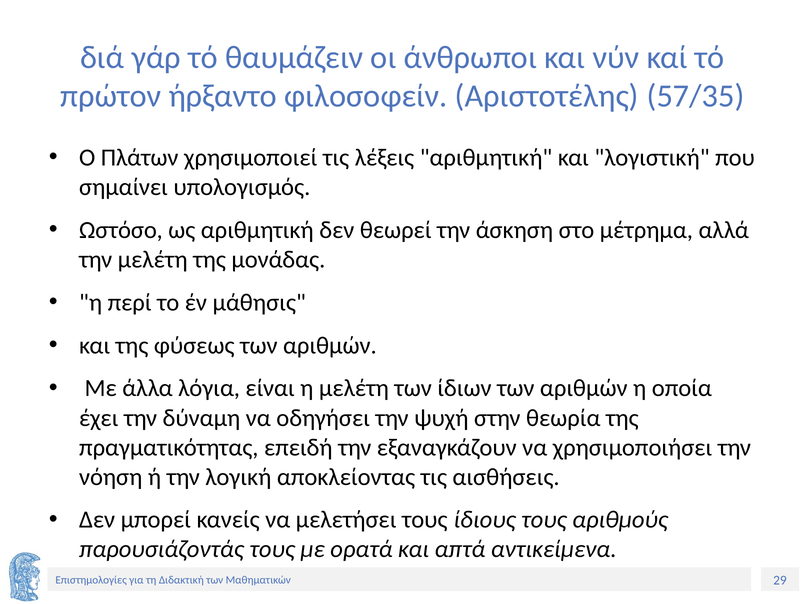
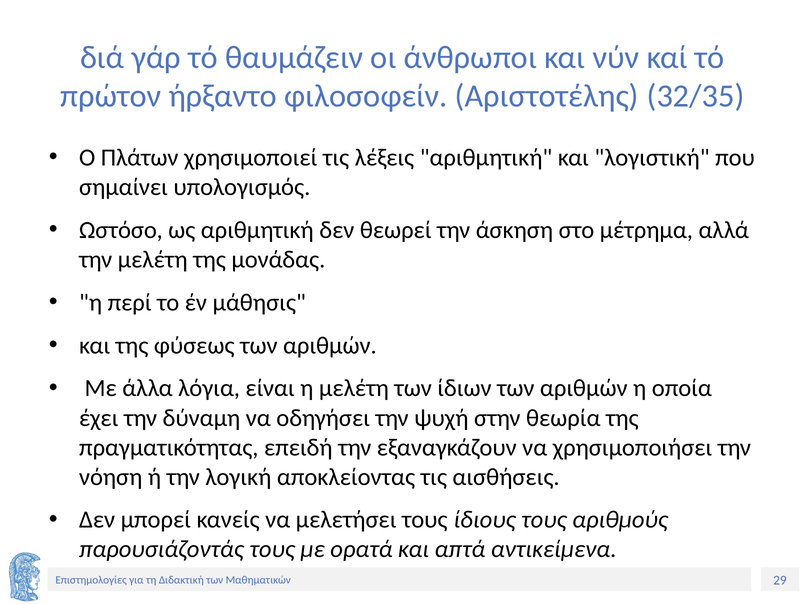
57/35: 57/35 -> 32/35 (696, 96)
